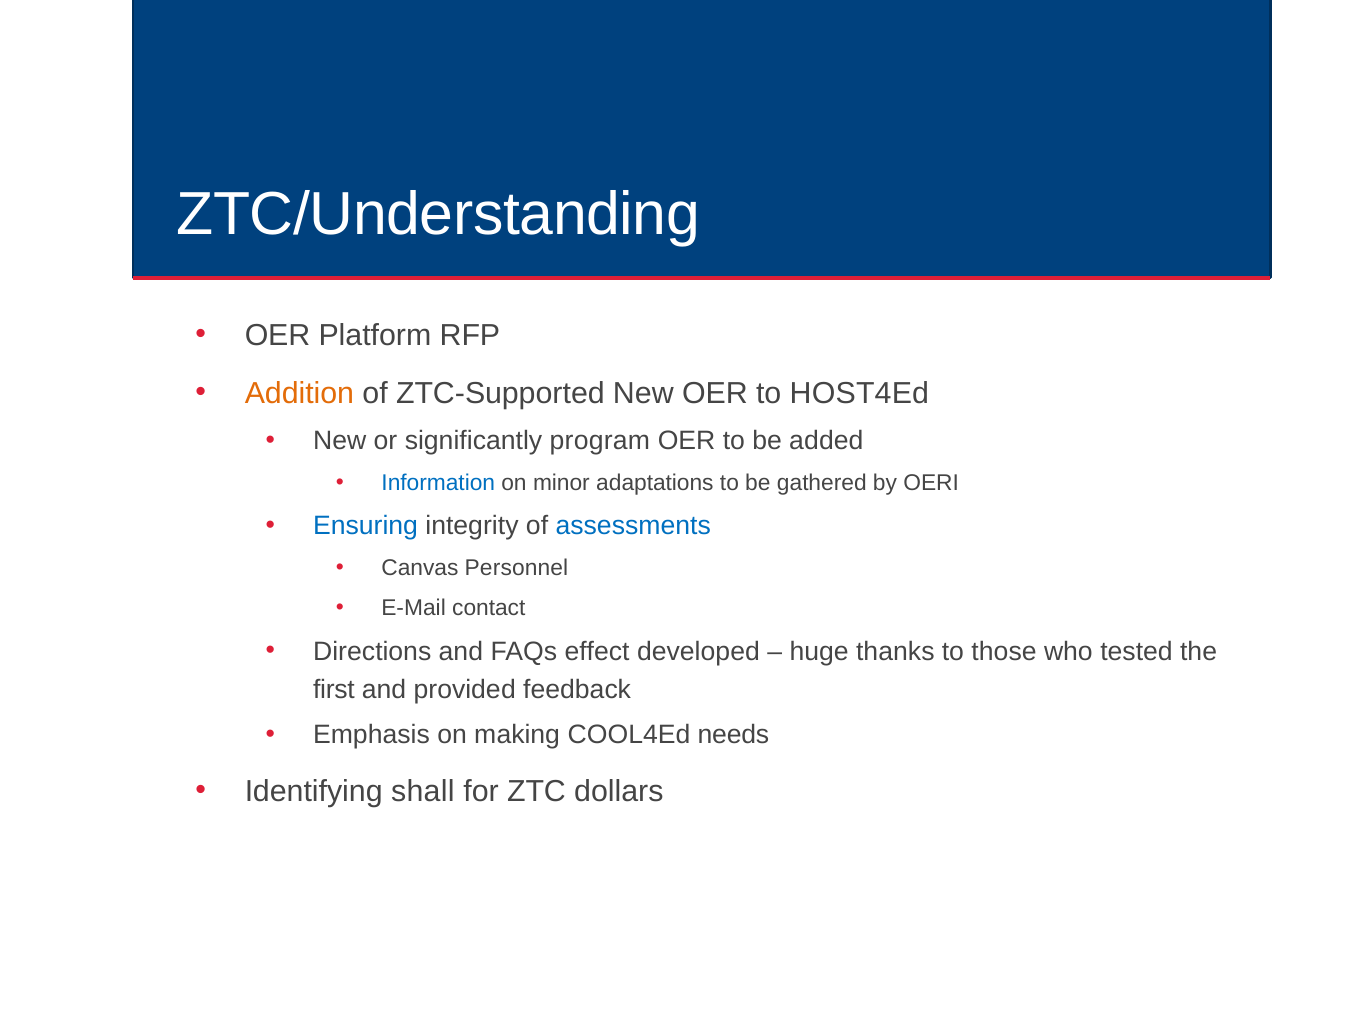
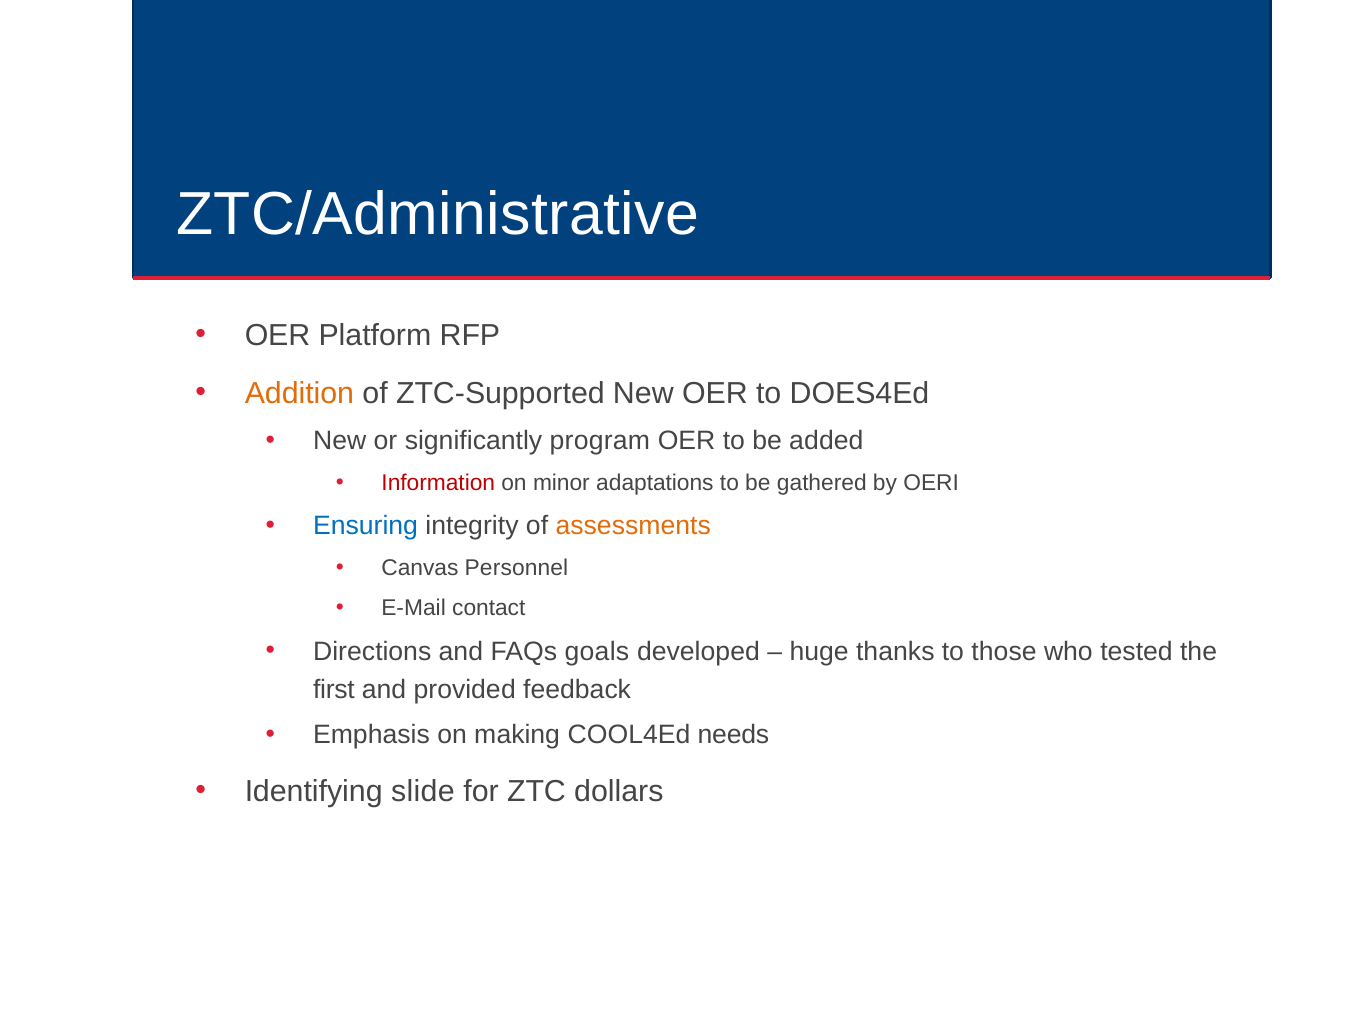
ZTC/Understanding: ZTC/Understanding -> ZTC/Administrative (438, 214)
HOST4Ed: HOST4Ed -> DOES4Ed (860, 394)
Information colour: blue -> red (438, 483)
assessments colour: blue -> orange (633, 526)
effect: effect -> goals (597, 652)
shall: shall -> slide (423, 791)
